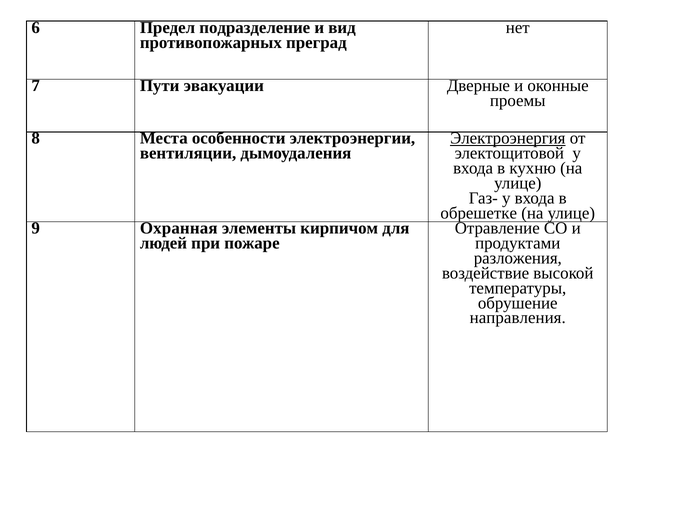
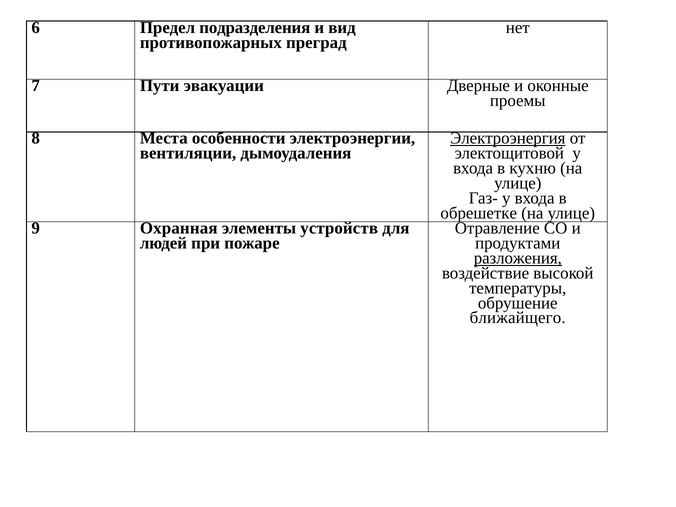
подразделение: подразделение -> подразделения (255, 28)
кирпичом: кирпичом -> устройств (339, 228)
разложения underline: none -> present (518, 258)
направления: направления -> ближайщего (518, 318)
